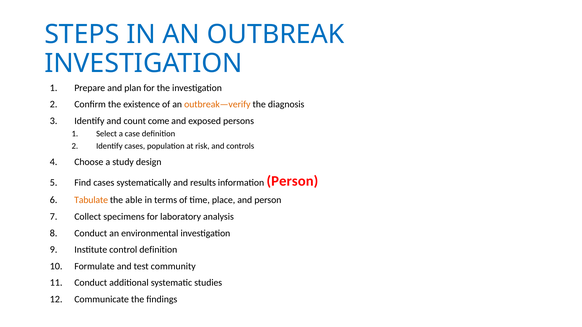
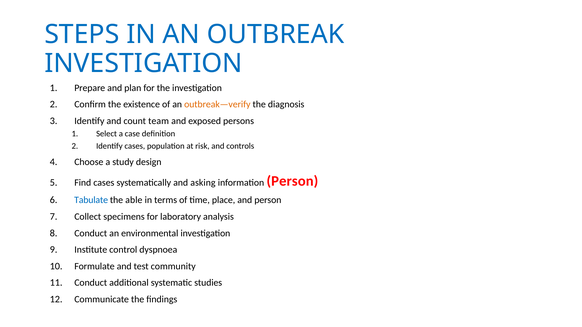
come: come -> team (159, 121)
results: results -> asking (203, 183)
Tabulate colour: orange -> blue (91, 200)
control definition: definition -> dyspnoea (158, 250)
